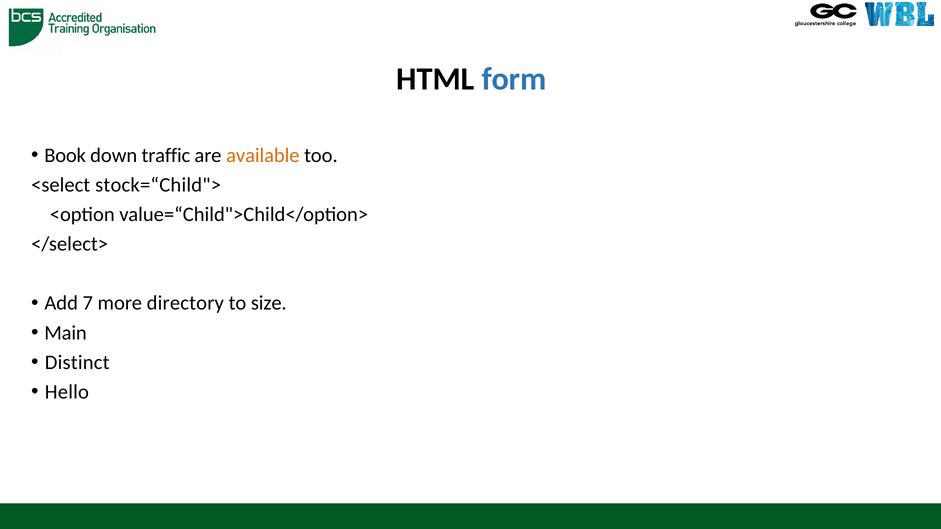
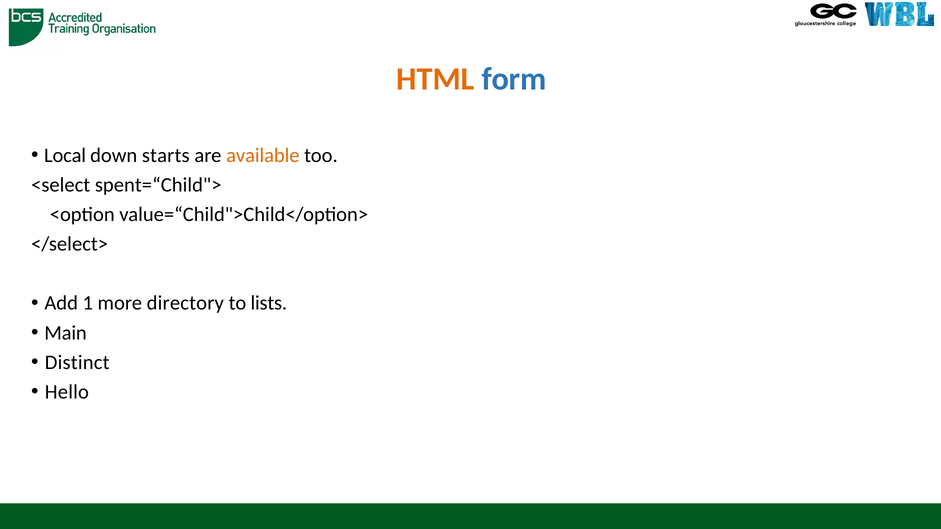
HTML colour: black -> orange (435, 79)
Book: Book -> Local (65, 155)
traffic: traffic -> starts (166, 155)
stock=“Child">: stock=“Child"> -> spent=“Child"> (158, 185)
7: 7 -> 1 (88, 303)
size: size -> lists (269, 303)
